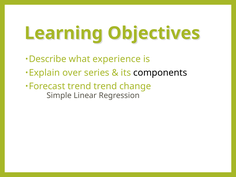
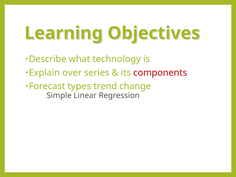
experience: experience -> technology (117, 59)
components colour: black -> red (160, 73)
Forecast trend: trend -> types (79, 86)
